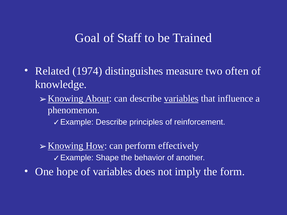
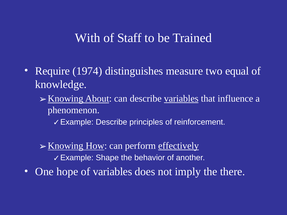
Goal: Goal -> With (88, 38)
Related: Related -> Require (53, 71)
often: often -> equal (237, 71)
effectively underline: none -> present (179, 146)
form: form -> there (233, 172)
